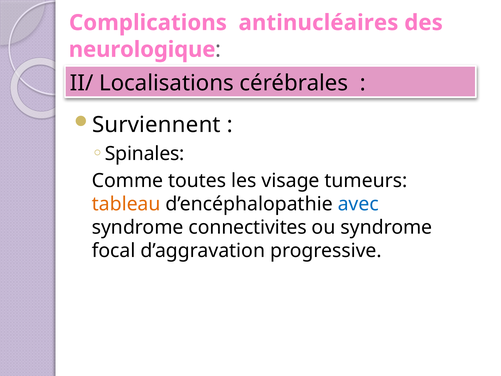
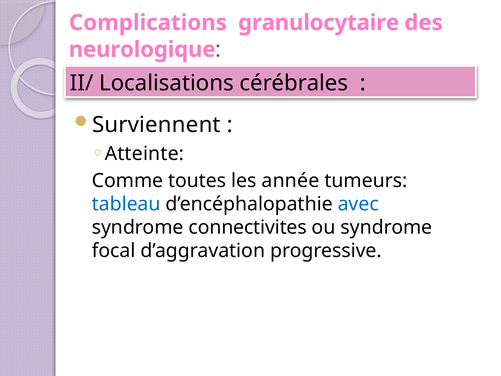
antinucléaires: antinucléaires -> granulocytaire (319, 23)
Spinales: Spinales -> Atteinte (144, 154)
visage: visage -> année (291, 181)
tableau colour: orange -> blue (126, 204)
